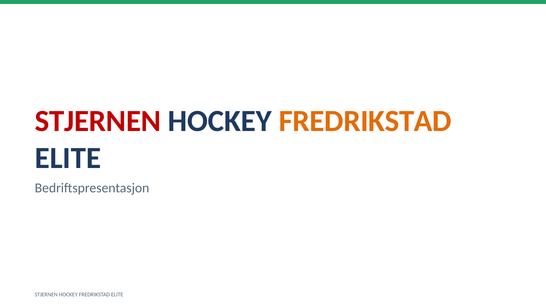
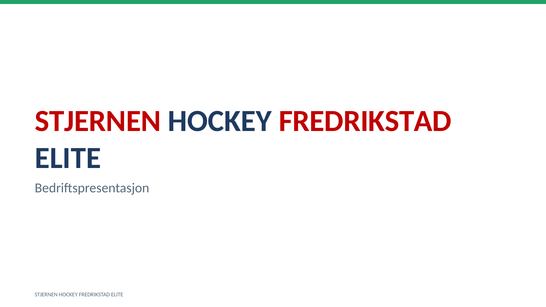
FREDRIKSTAD colour: orange -> red (365, 121)
